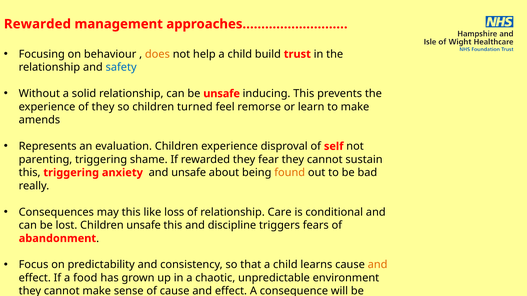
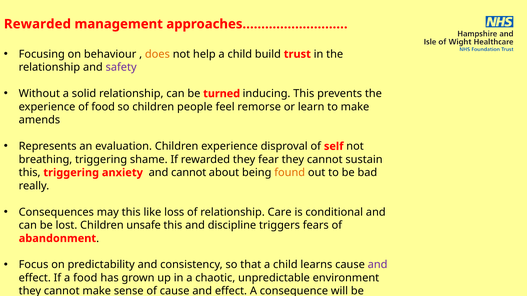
safety colour: blue -> purple (121, 67)
be unsafe: unsafe -> turned (222, 94)
of they: they -> food (103, 107)
turned: turned -> people (195, 107)
parenting: parenting -> breathing (45, 160)
and unsafe: unsafe -> cannot (189, 173)
and colour: orange -> purple (378, 265)
